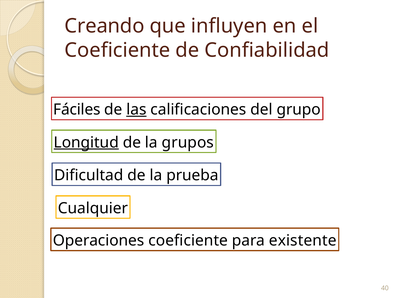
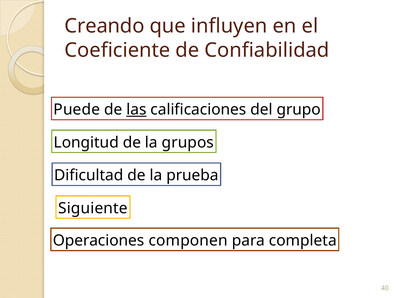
Fáciles: Fáciles -> Puede (77, 110)
Longitud underline: present -> none (86, 143)
Cualquier: Cualquier -> Siguiente (93, 209)
Operaciones coeficiente: coeficiente -> componen (188, 241)
existente: existente -> completa (303, 241)
